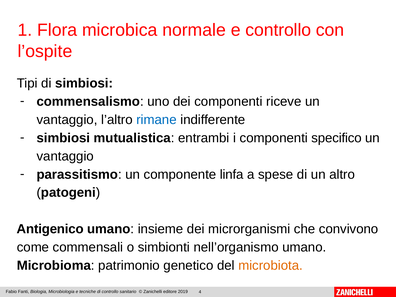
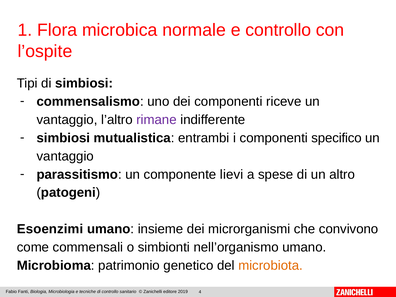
rimane colour: blue -> purple (157, 120)
linfa: linfa -> lievi (232, 174)
Antigenico: Antigenico -> Esoenzimi (50, 229)
